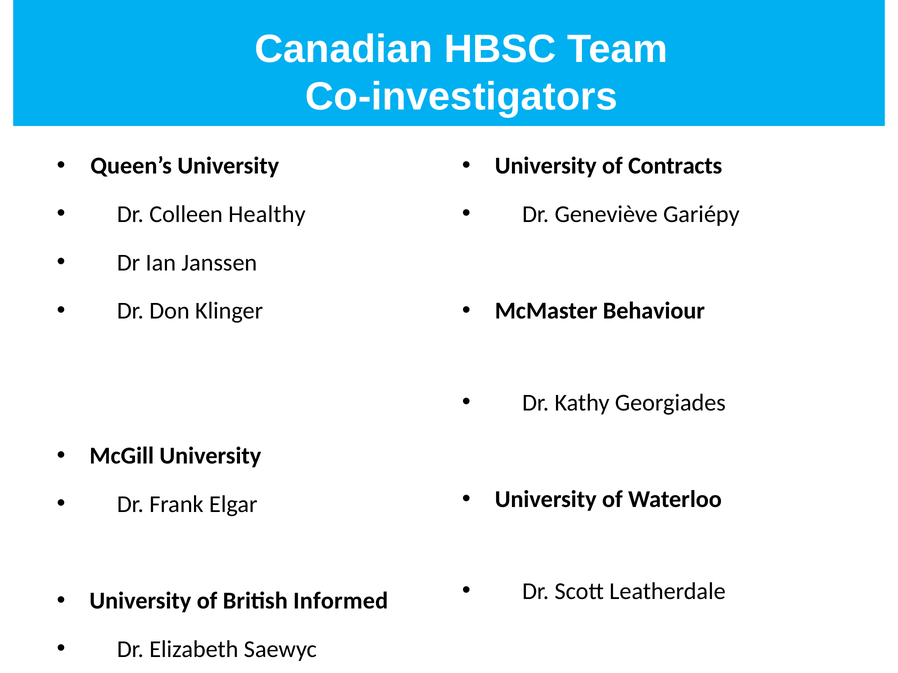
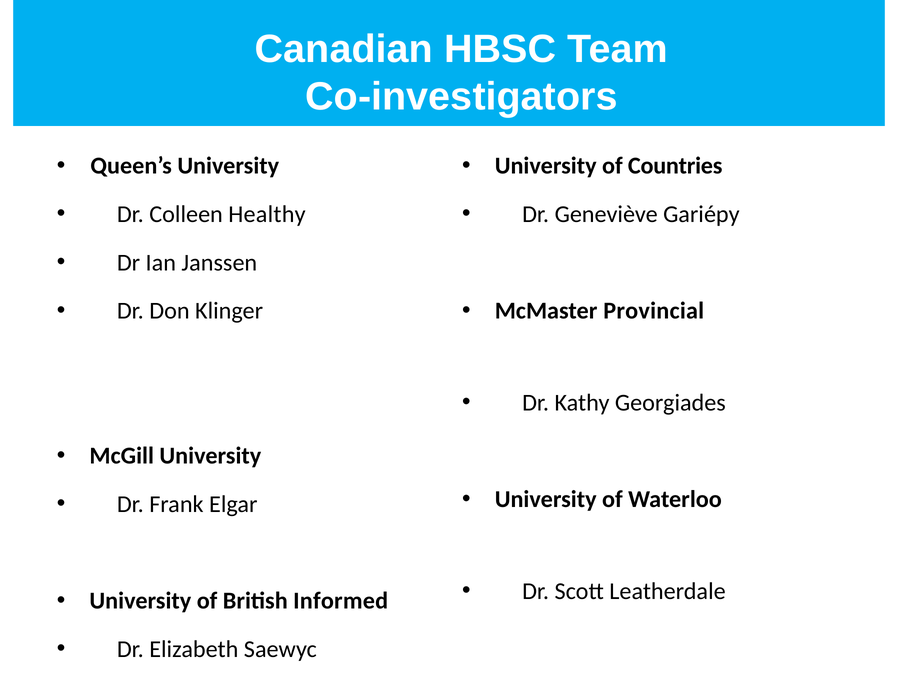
Contracts: Contracts -> Countries (675, 166)
Behaviour: Behaviour -> Provincial (654, 311)
